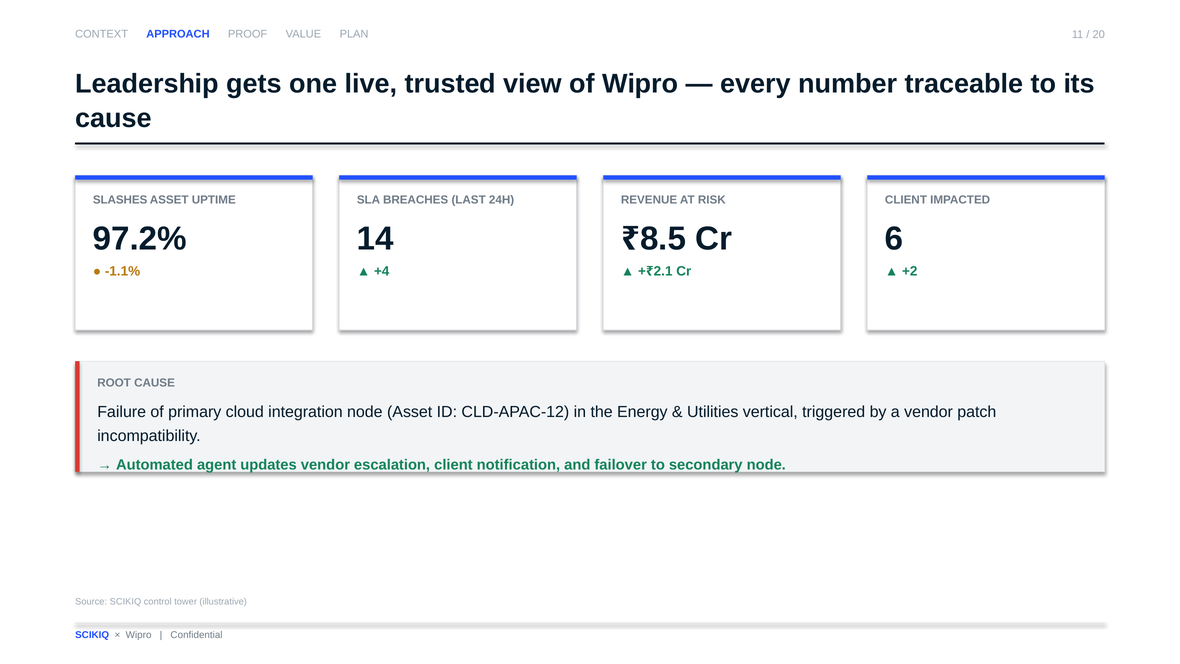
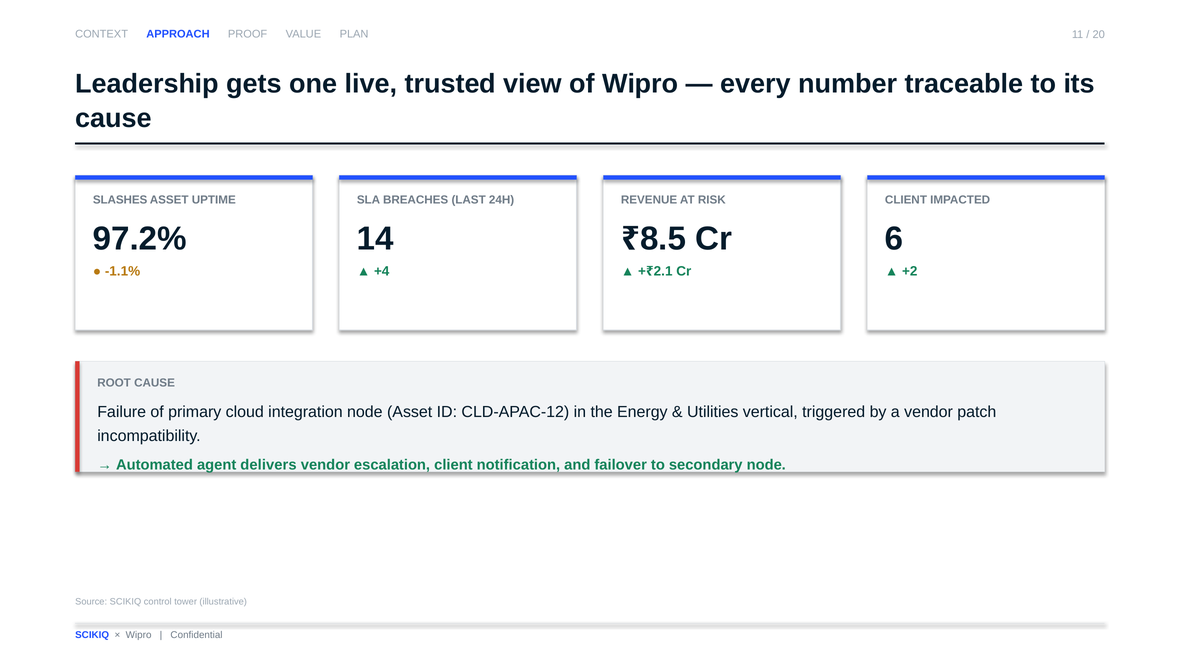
updates: updates -> delivers (268, 465)
